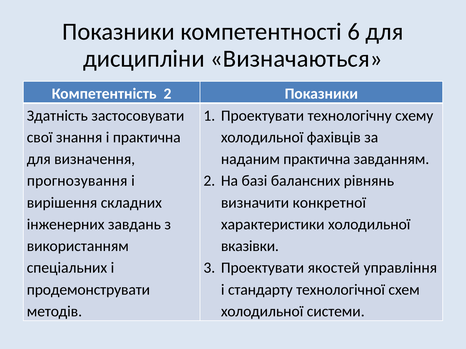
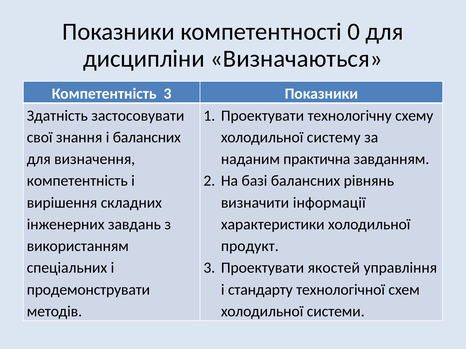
6: 6 -> 0 (354, 32)
Компетентність 2: 2 -> 3 (167, 94)
і практична: практична -> балансних (147, 138)
фахівців: фахівців -> систему (334, 138)
прогнозування: прогнозування -> компетентність (77, 181)
конкретної: конкретної -> інформації (329, 203)
вказівки: вказівки -> продукт (250, 246)
